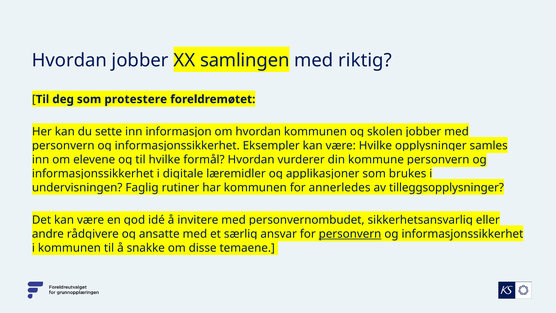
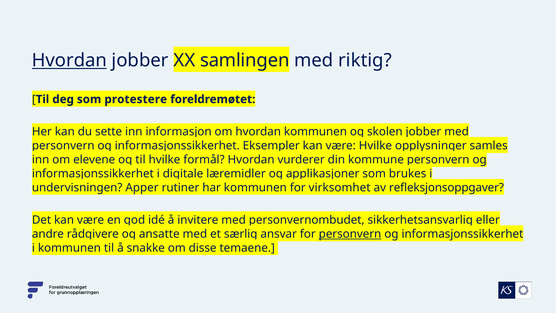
Hvordan underline: none -> present (69, 60)
Faglig: Faglig -> Apper (142, 187)
annerledes: annerledes -> virksomhet (340, 187)
tilleggsopplysninger: tilleggsopplysninger -> refleksjonsoppgaver (446, 187)
